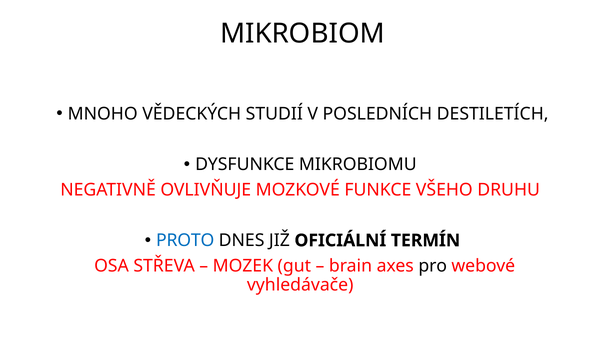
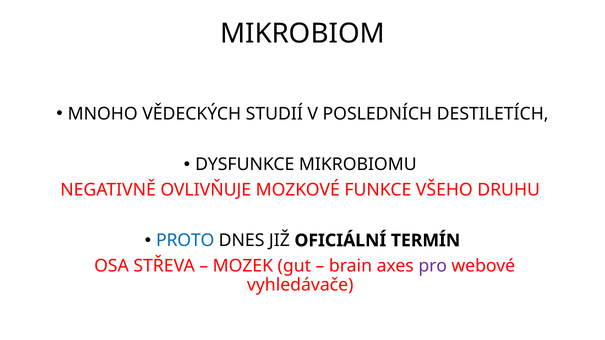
pro colour: black -> purple (433, 266)
